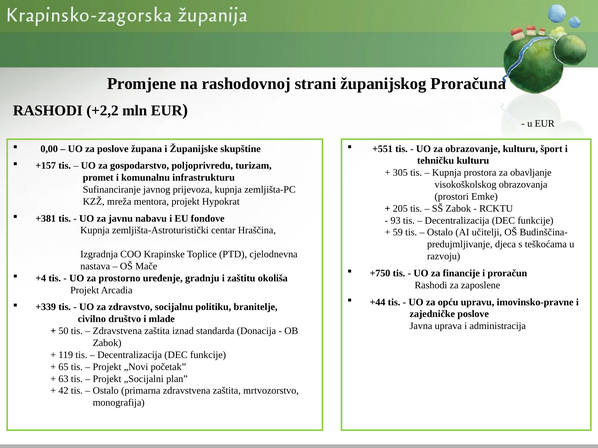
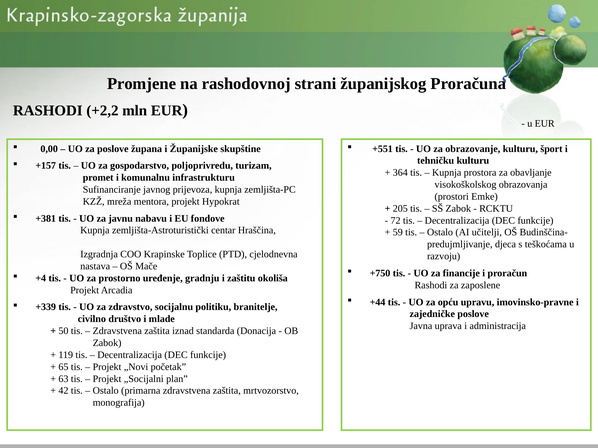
305: 305 -> 364 (400, 173)
93: 93 -> 72 (396, 221)
